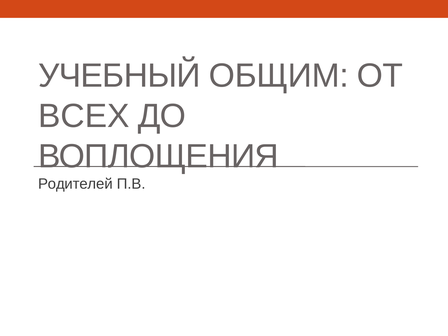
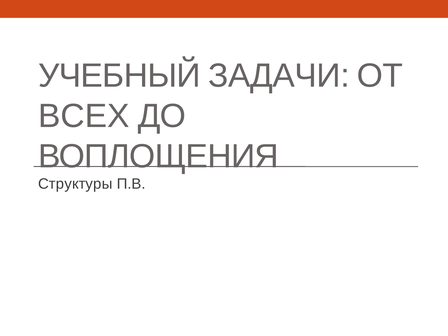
ОБЩИМ: ОБЩИМ -> ЗАДАЧИ (279, 76)
Родителей: Родителей -> Структуры (75, 184)
